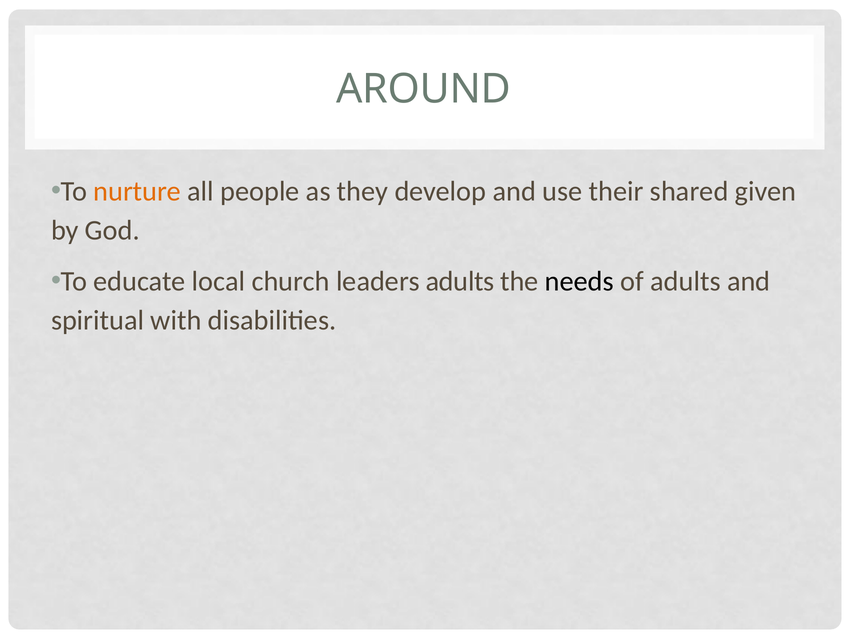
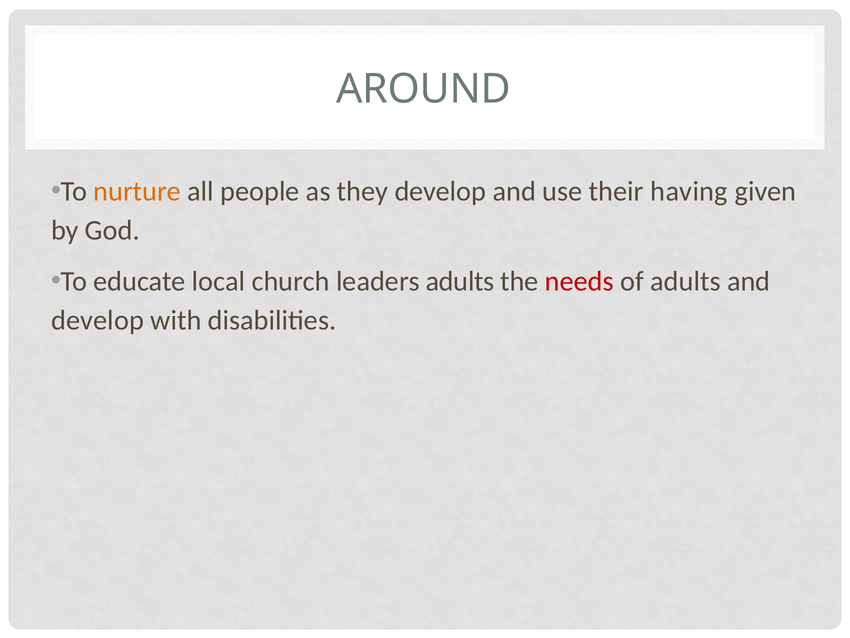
shared: shared -> having (689, 191)
needs colour: black -> red (579, 281)
spiritual: spiritual -> develop (97, 320)
